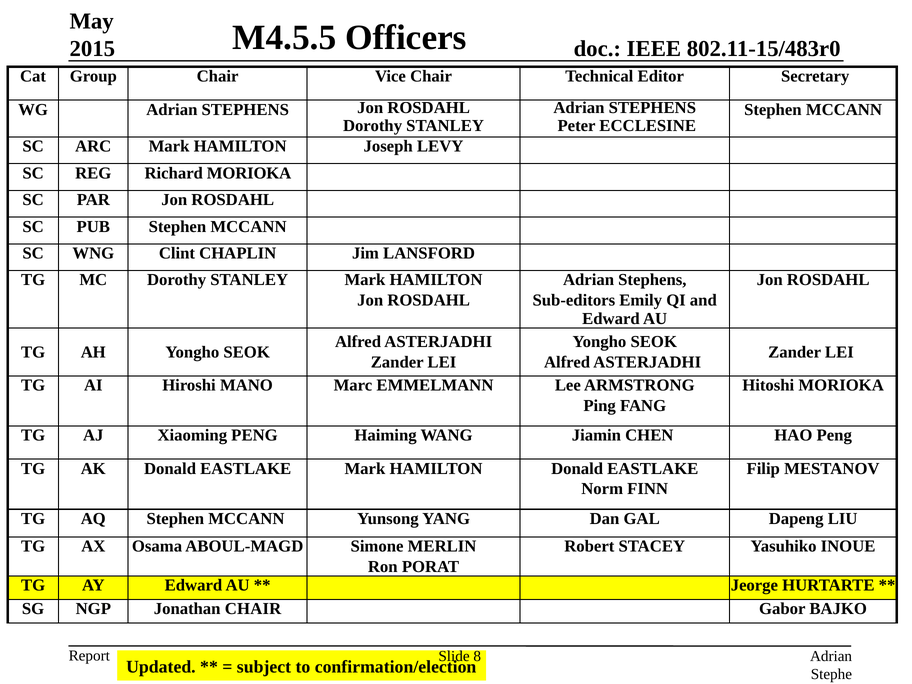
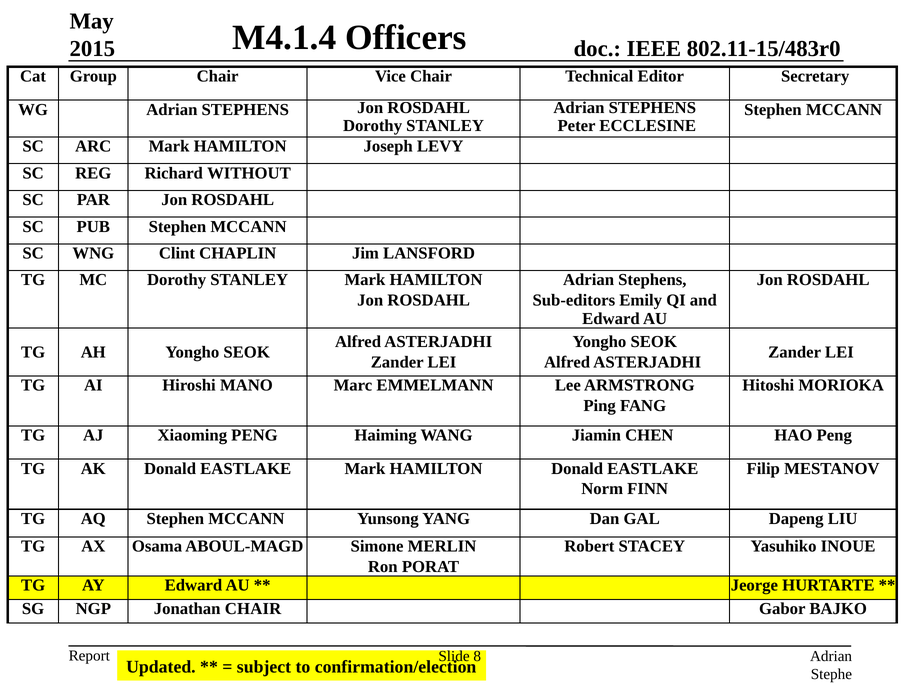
M4.5.5: M4.5.5 -> M4.1.4 (284, 38)
Richard MORIOKA: MORIOKA -> WITHOUT (249, 173)
